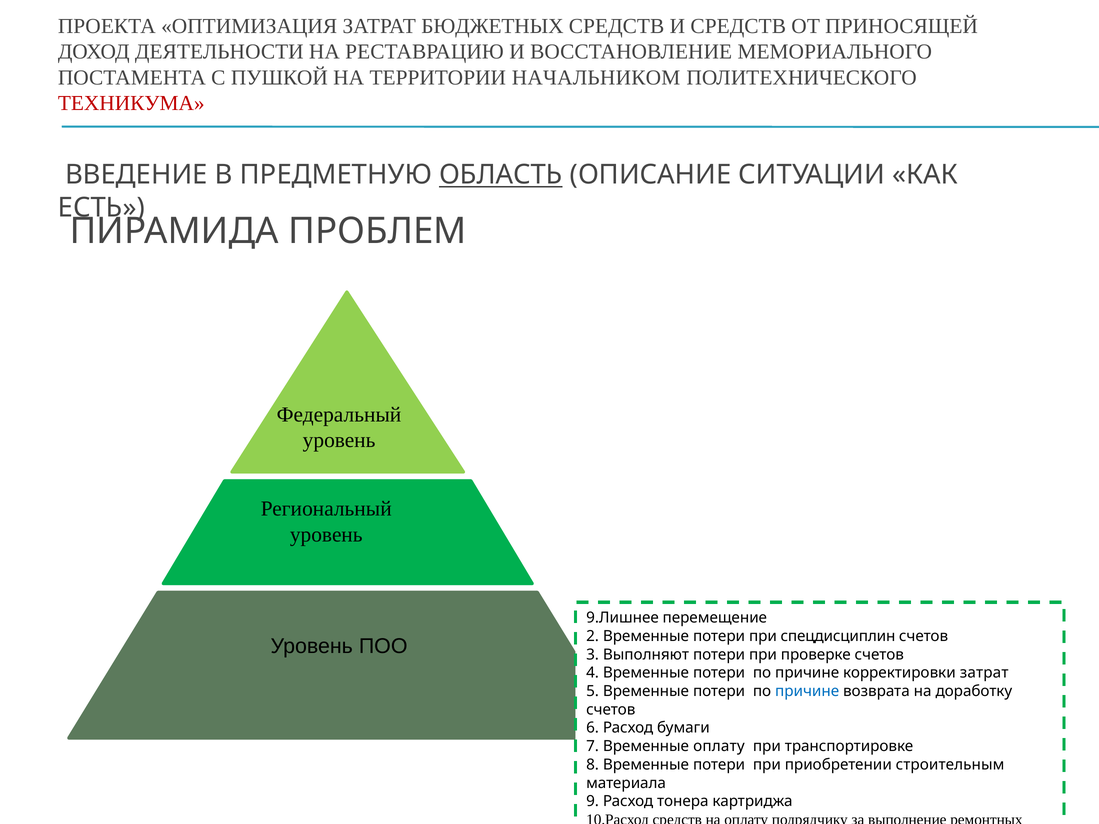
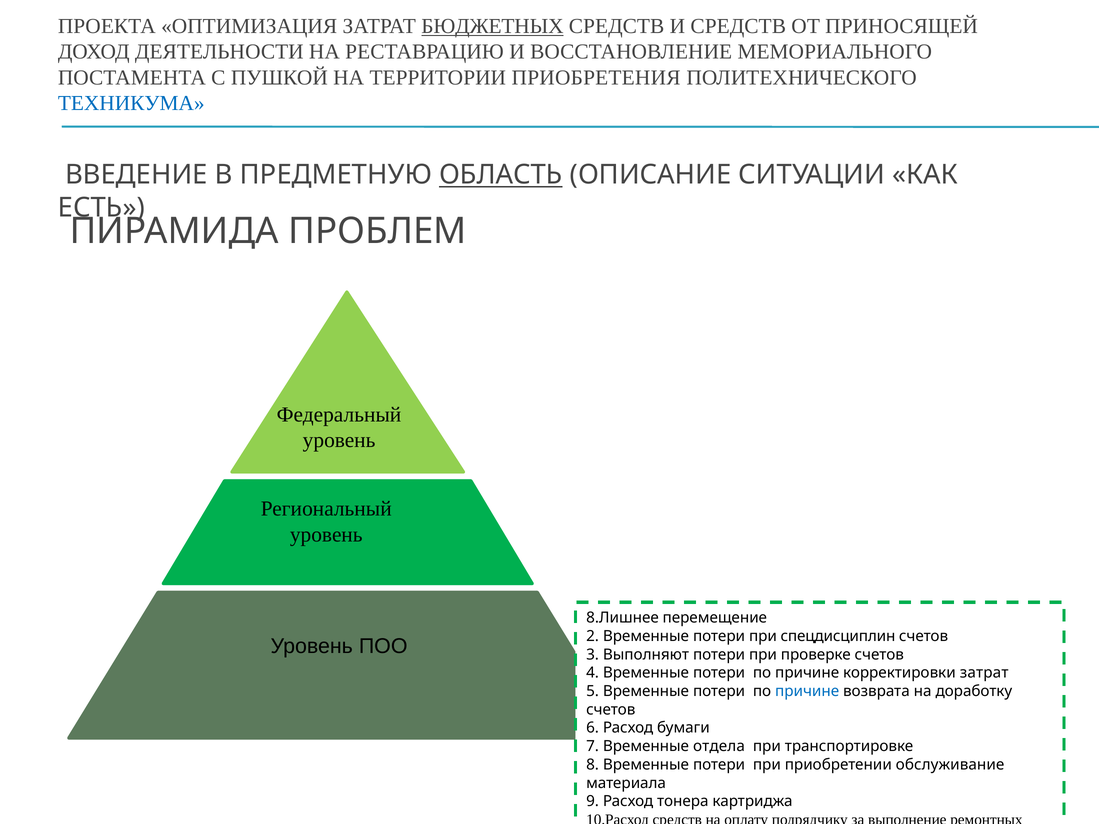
БЮДЖЕТНЫХ underline: none -> present (492, 26)
НАЧАЛЬНИКОМ: НАЧАЛЬНИКОМ -> ПРИОБРЕТЕНИЯ (596, 78)
ТЕХНИКУМА colour: red -> blue (131, 103)
9.Лишнее: 9.Лишнее -> 8.Лишнее (623, 618)
Временные оплату: оплату -> отдела (719, 747)
строительным: строительным -> обслуживание (950, 765)
